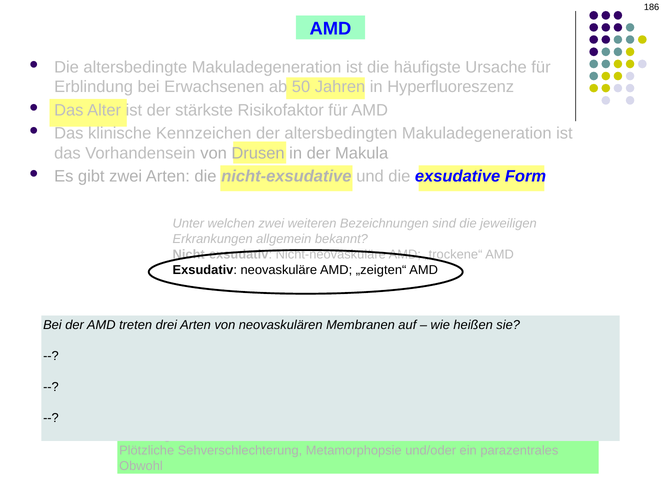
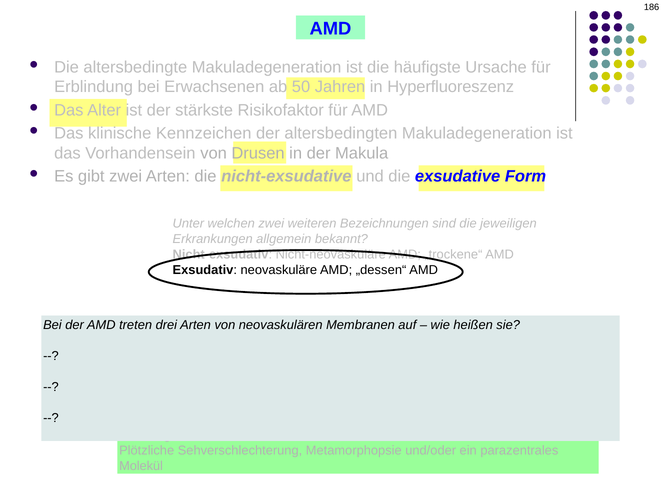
„zeigten“: „zeigten“ -> „dessen“ (381, 270)
Obwohl: Obwohl -> Molekül (141, 466)
